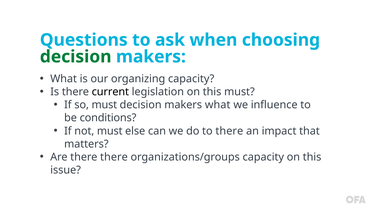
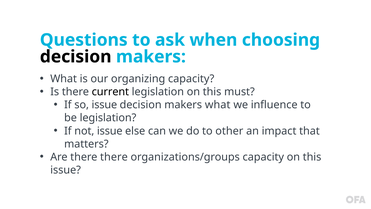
decision colour: green -> black (76, 57)
so must: must -> issue (104, 105)
be conditions: conditions -> legislation (108, 118)
not must: must -> issue (110, 131)
to there: there -> other (229, 131)
